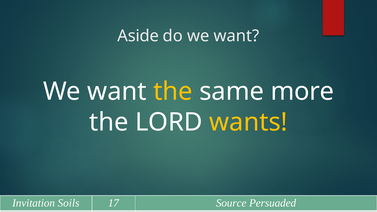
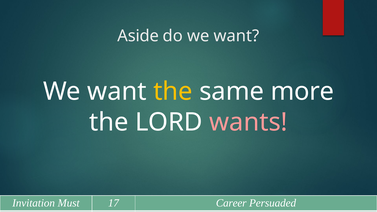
wants colour: yellow -> pink (248, 122)
Soils: Soils -> Must (69, 203)
Source: Source -> Career (231, 203)
